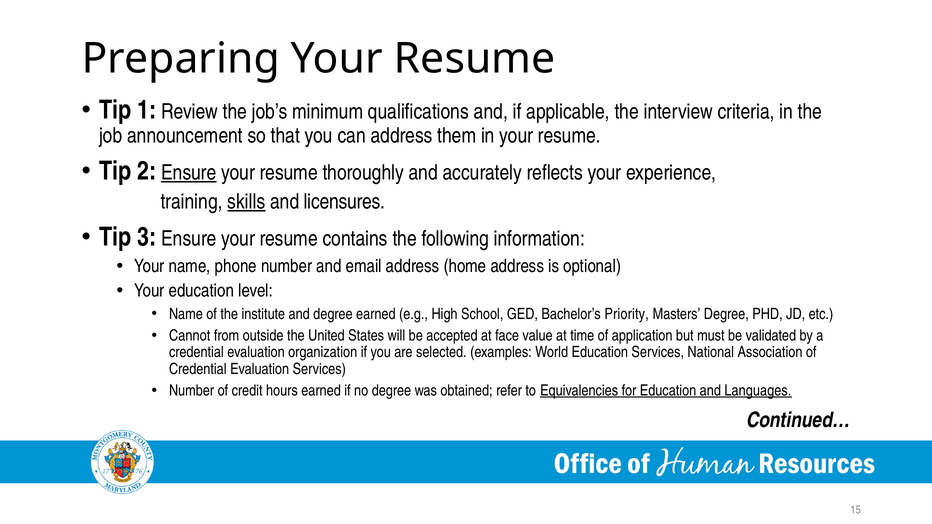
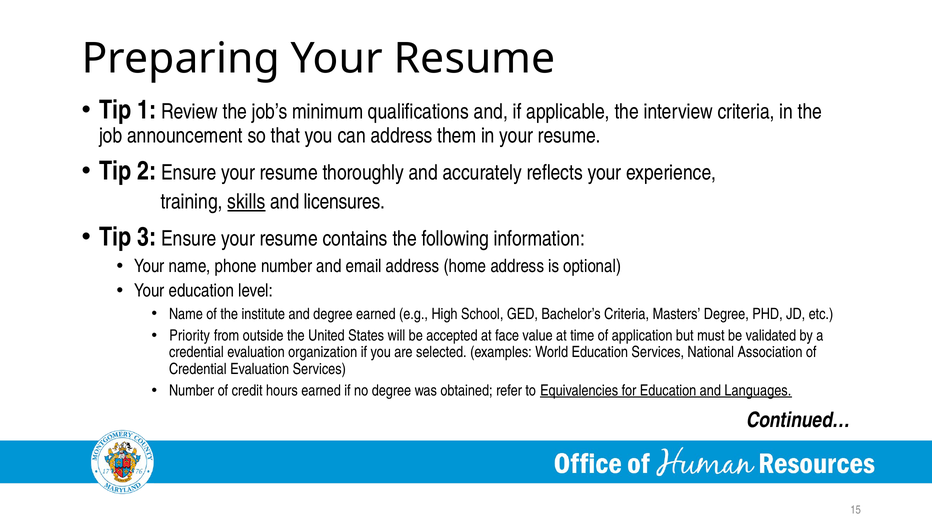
Ensure underline: present -> none (189, 173)
Bachelor’s Priority: Priority -> Criteria (627, 314)
Cannot: Cannot -> Priority (190, 336)
